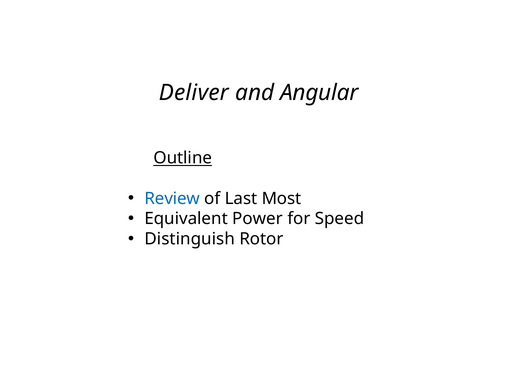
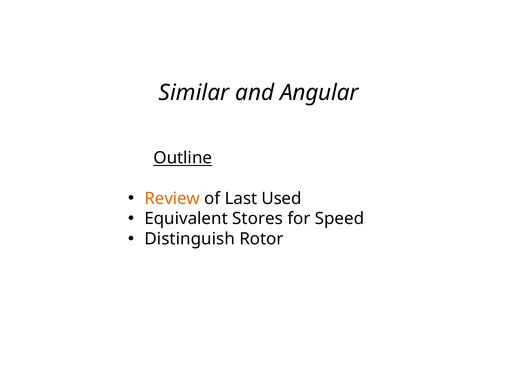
Deliver: Deliver -> Similar (194, 93)
Review colour: blue -> orange (172, 199)
Most: Most -> Used (281, 199)
Power: Power -> Stores (258, 219)
